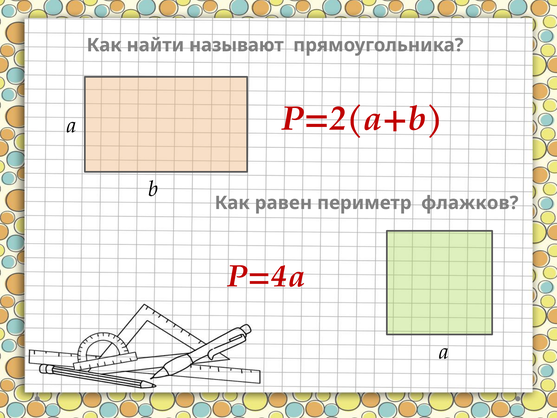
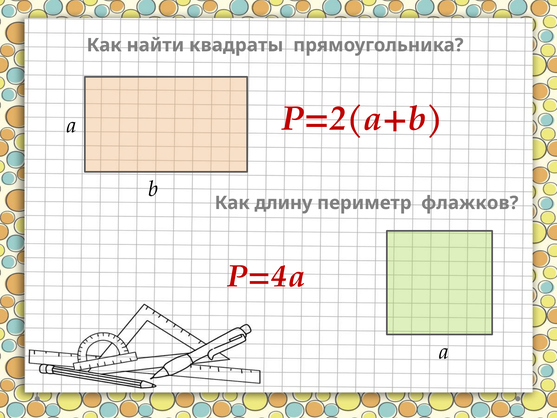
называют: называют -> квадраты (236, 45)
равен: равен -> длину (284, 203)
